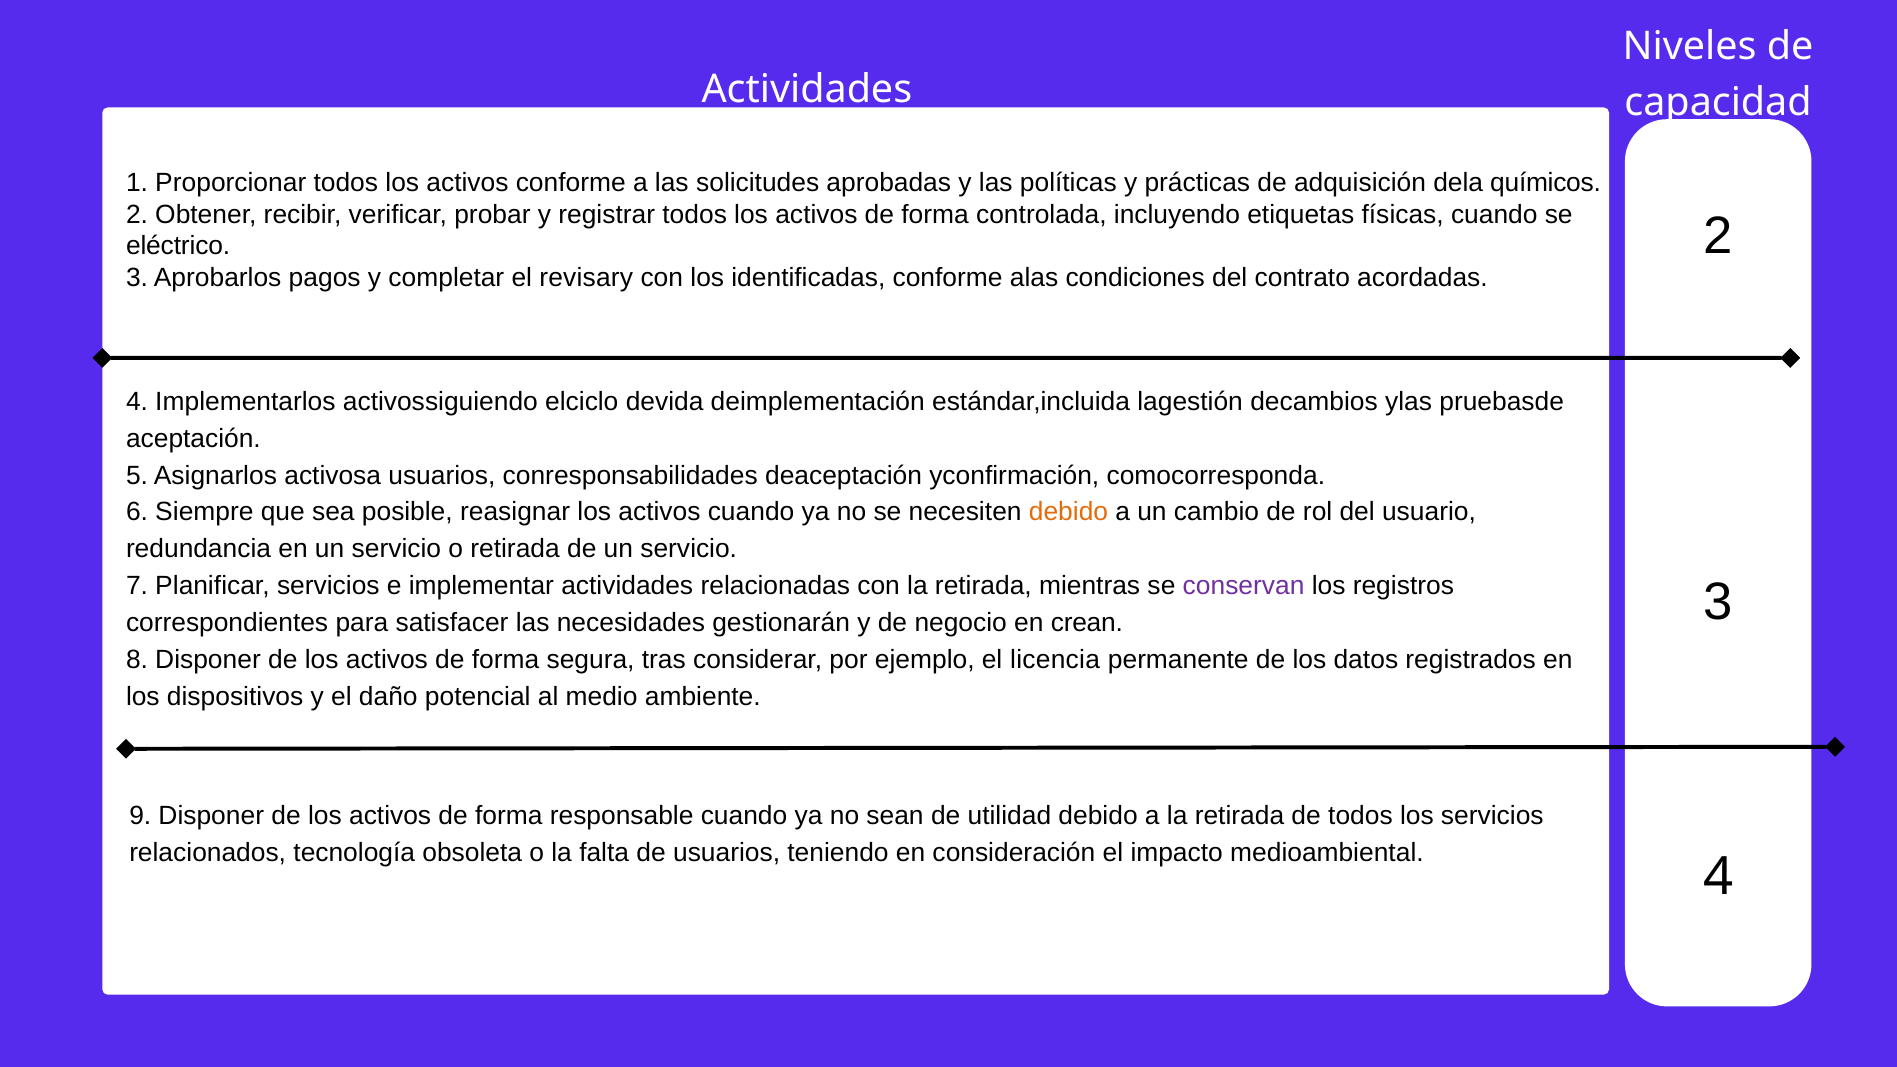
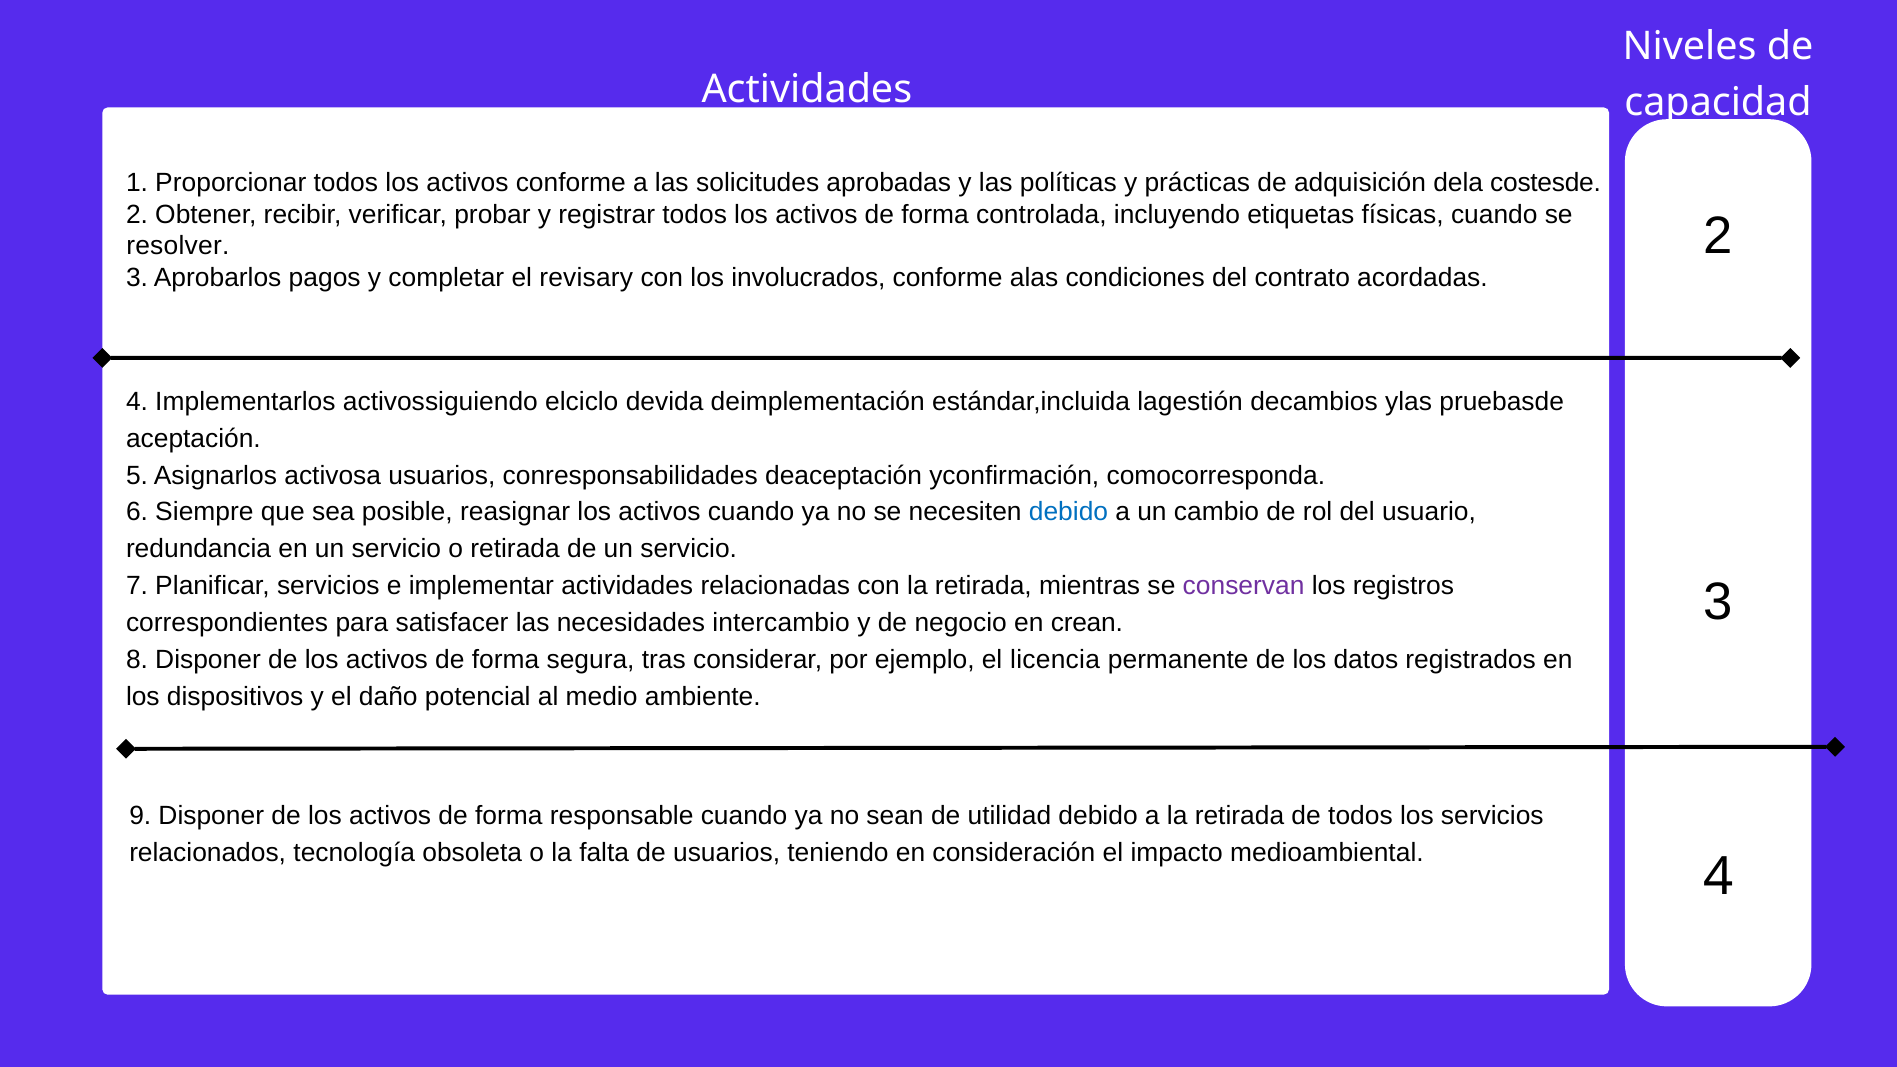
químicos: químicos -> costesde (1546, 183)
eléctrico: eléctrico -> resolver (178, 246)
identificadas: identificadas -> involucrados (808, 278)
debido colour: orange -> blue (1068, 512)
gestionarán: gestionarán -> intercambio (781, 623)
